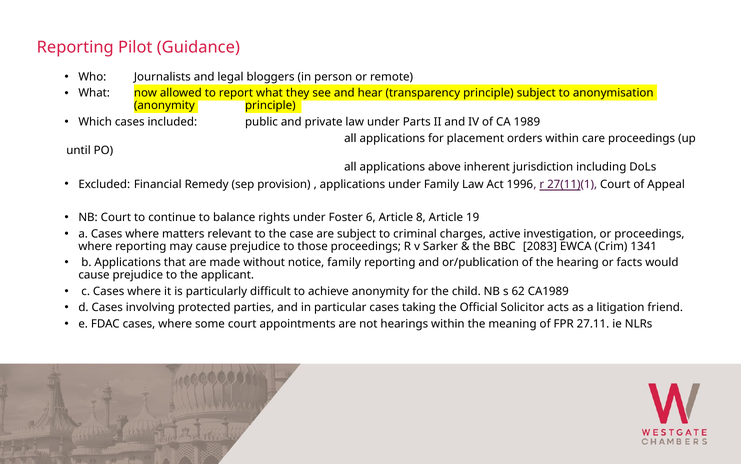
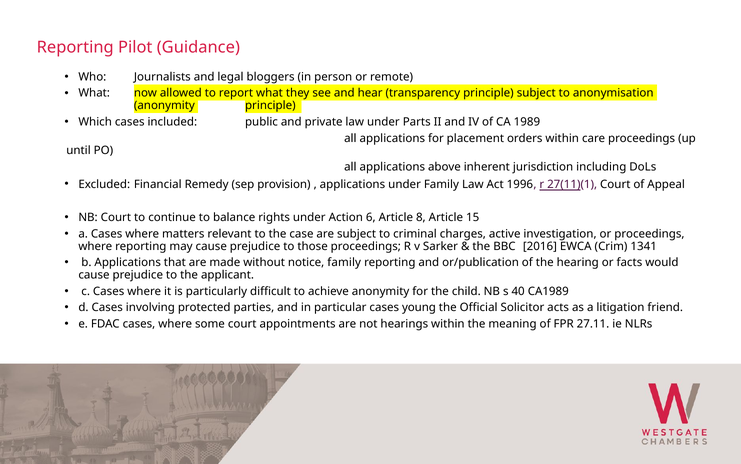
Foster: Foster -> Action (346, 218)
19: 19 -> 15 (473, 218)
2083: 2083 -> 2016 (540, 247)
62: 62 -> 40 (518, 292)
taking: taking -> young (419, 308)
